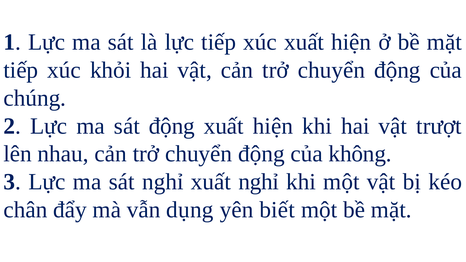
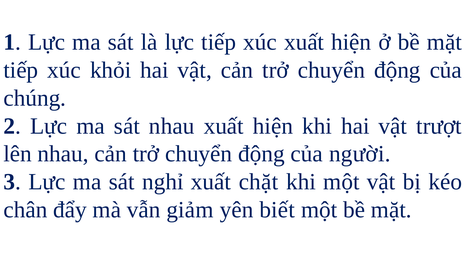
sát động: động -> nhau (172, 126)
không: không -> người (360, 154)
xuất nghỉ: nghỉ -> chặt (258, 182)
dụng: dụng -> giảm (190, 210)
